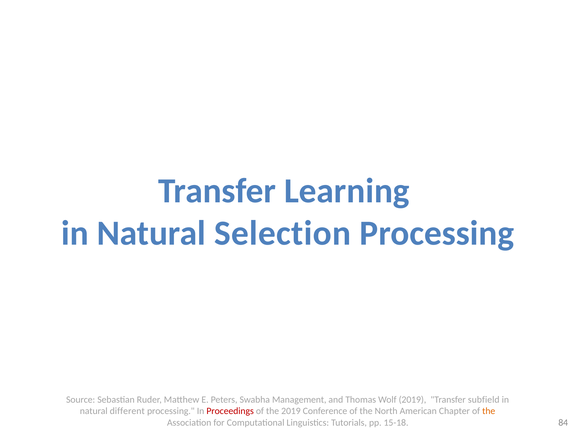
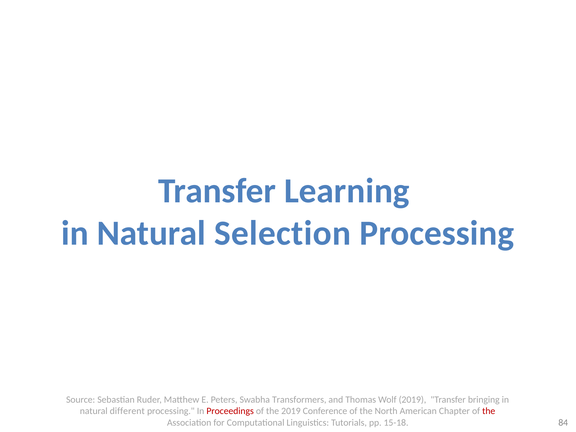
Management: Management -> Transformers (299, 400)
subfield: subfield -> bringing (484, 400)
the colour: orange -> red (489, 411)
